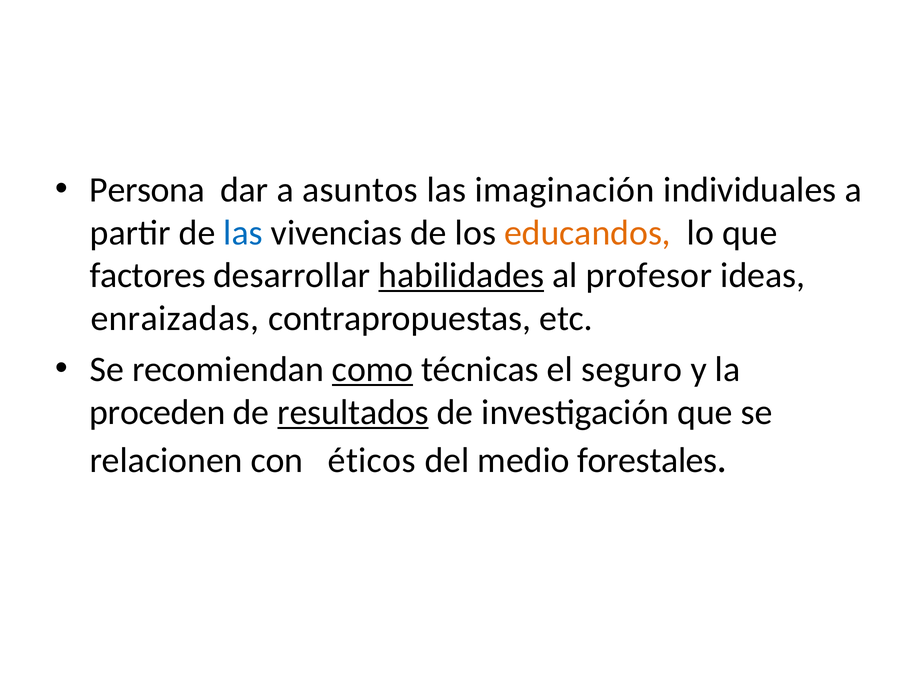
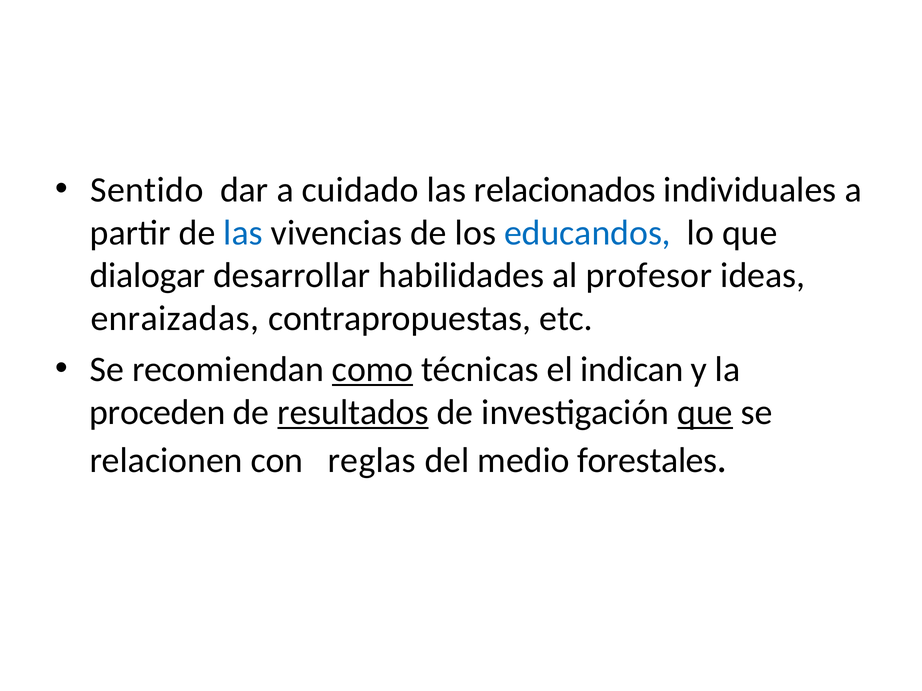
Persona: Persona -> Sentido (147, 190)
asuntos: asuntos -> cuidado (360, 190)
imaginación: imaginación -> relacionados (565, 190)
educandos colour: orange -> blue (588, 233)
factores: factores -> dialogar (148, 276)
habilidades underline: present -> none (461, 276)
seguro: seguro -> indican (632, 370)
que underline: none -> present (705, 413)
éticos: éticos -> reglas (372, 461)
